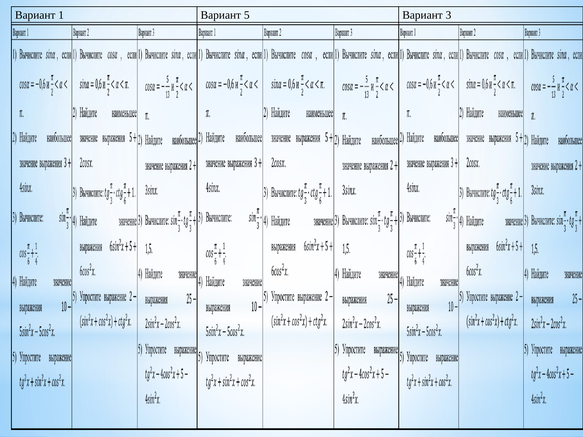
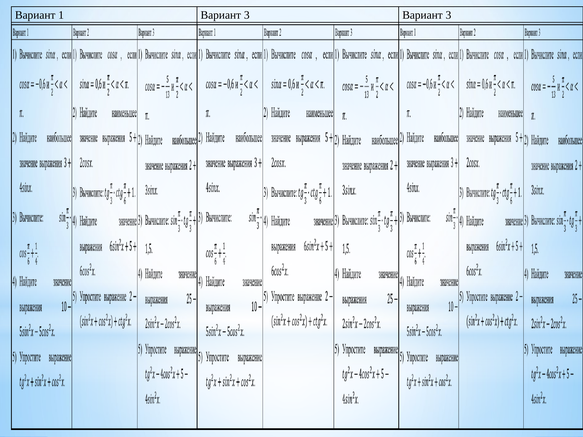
1 Вариант 5: 5 -> 3 (247, 15)
